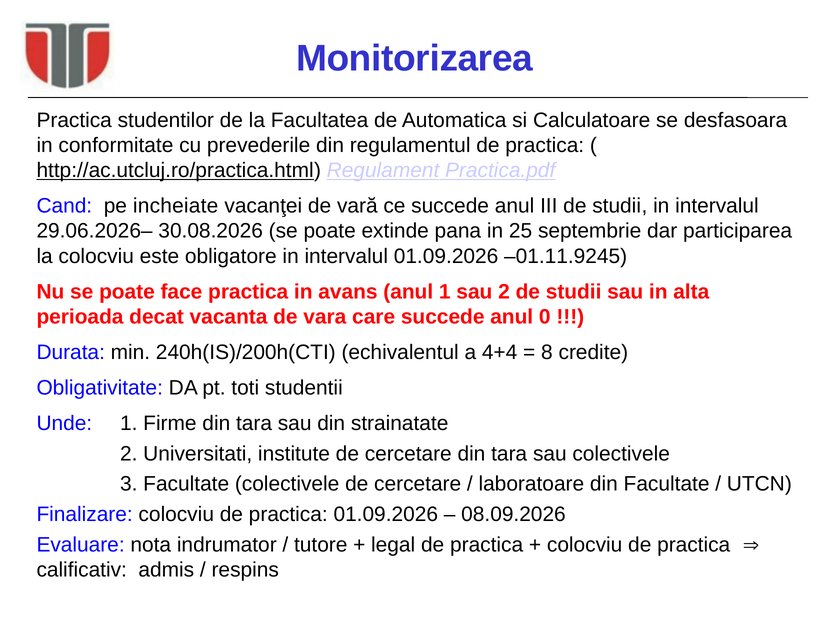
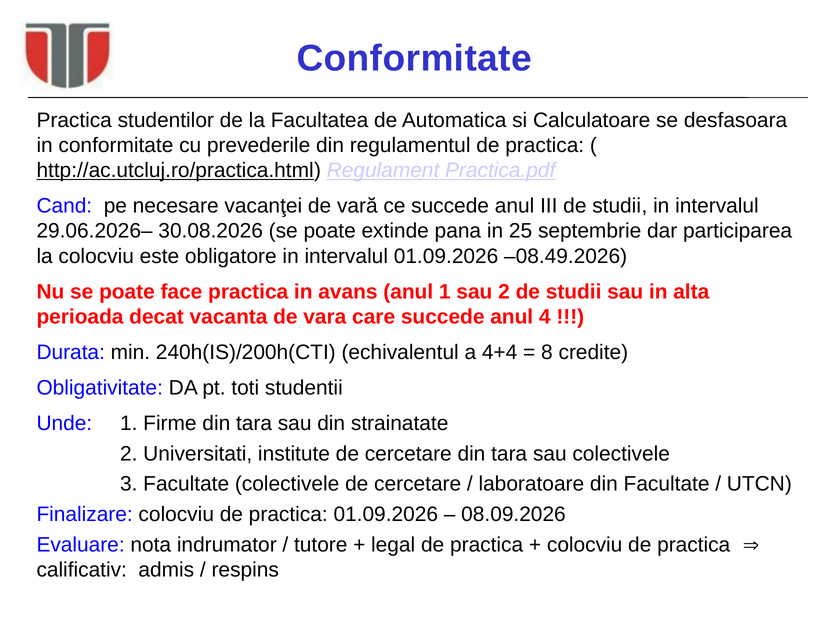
Monitorizarea: Monitorizarea -> Conformitate (414, 58)
incheiate: incheiate -> necesare (176, 206)
–01.11.9245: –01.11.9245 -> –08.49.2026 (566, 256)
0: 0 -> 4 (545, 317)
